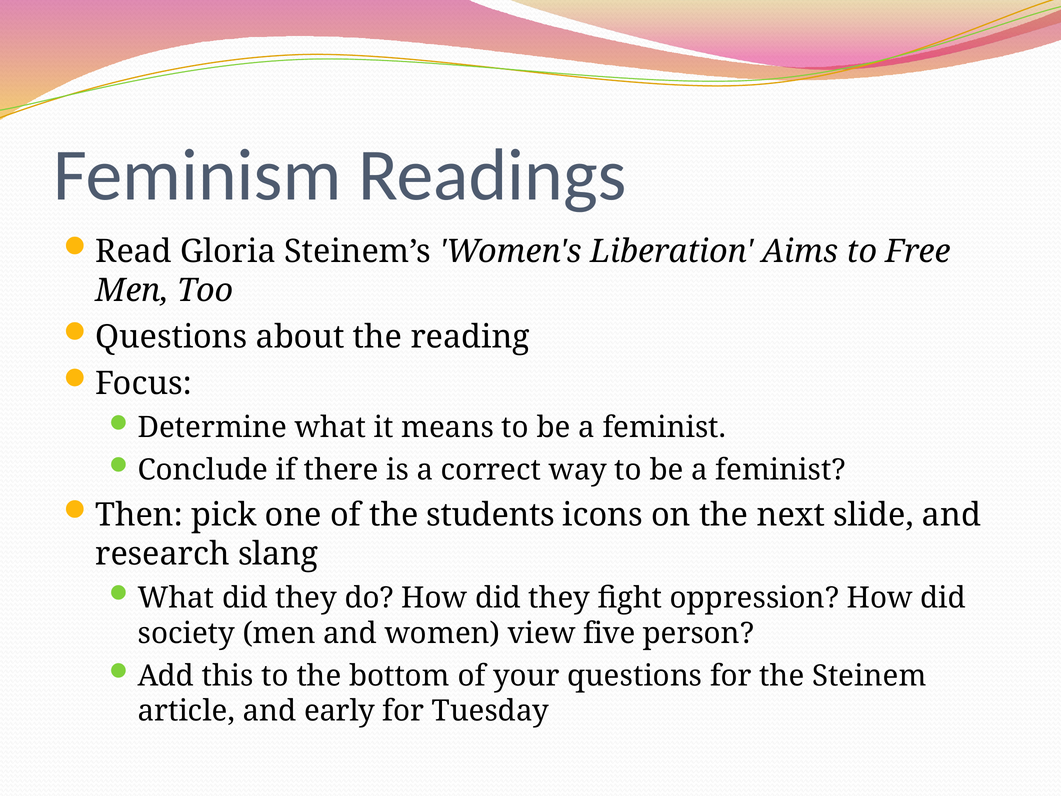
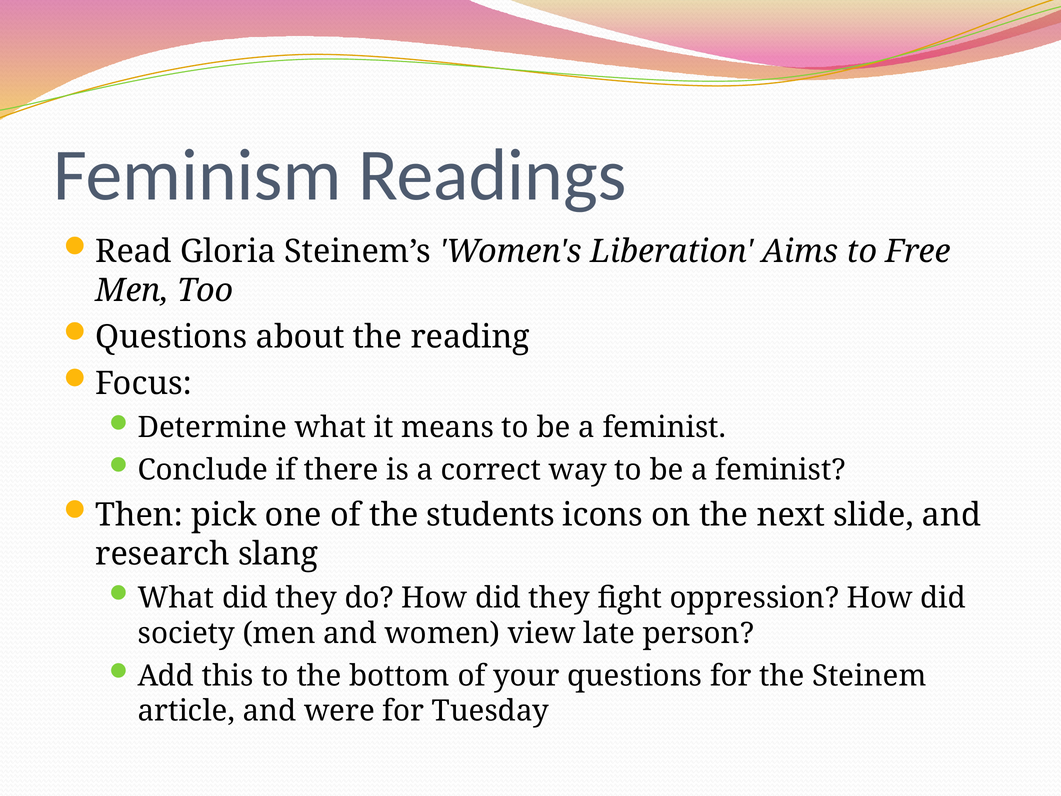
five: five -> late (609, 633)
early: early -> were (339, 711)
